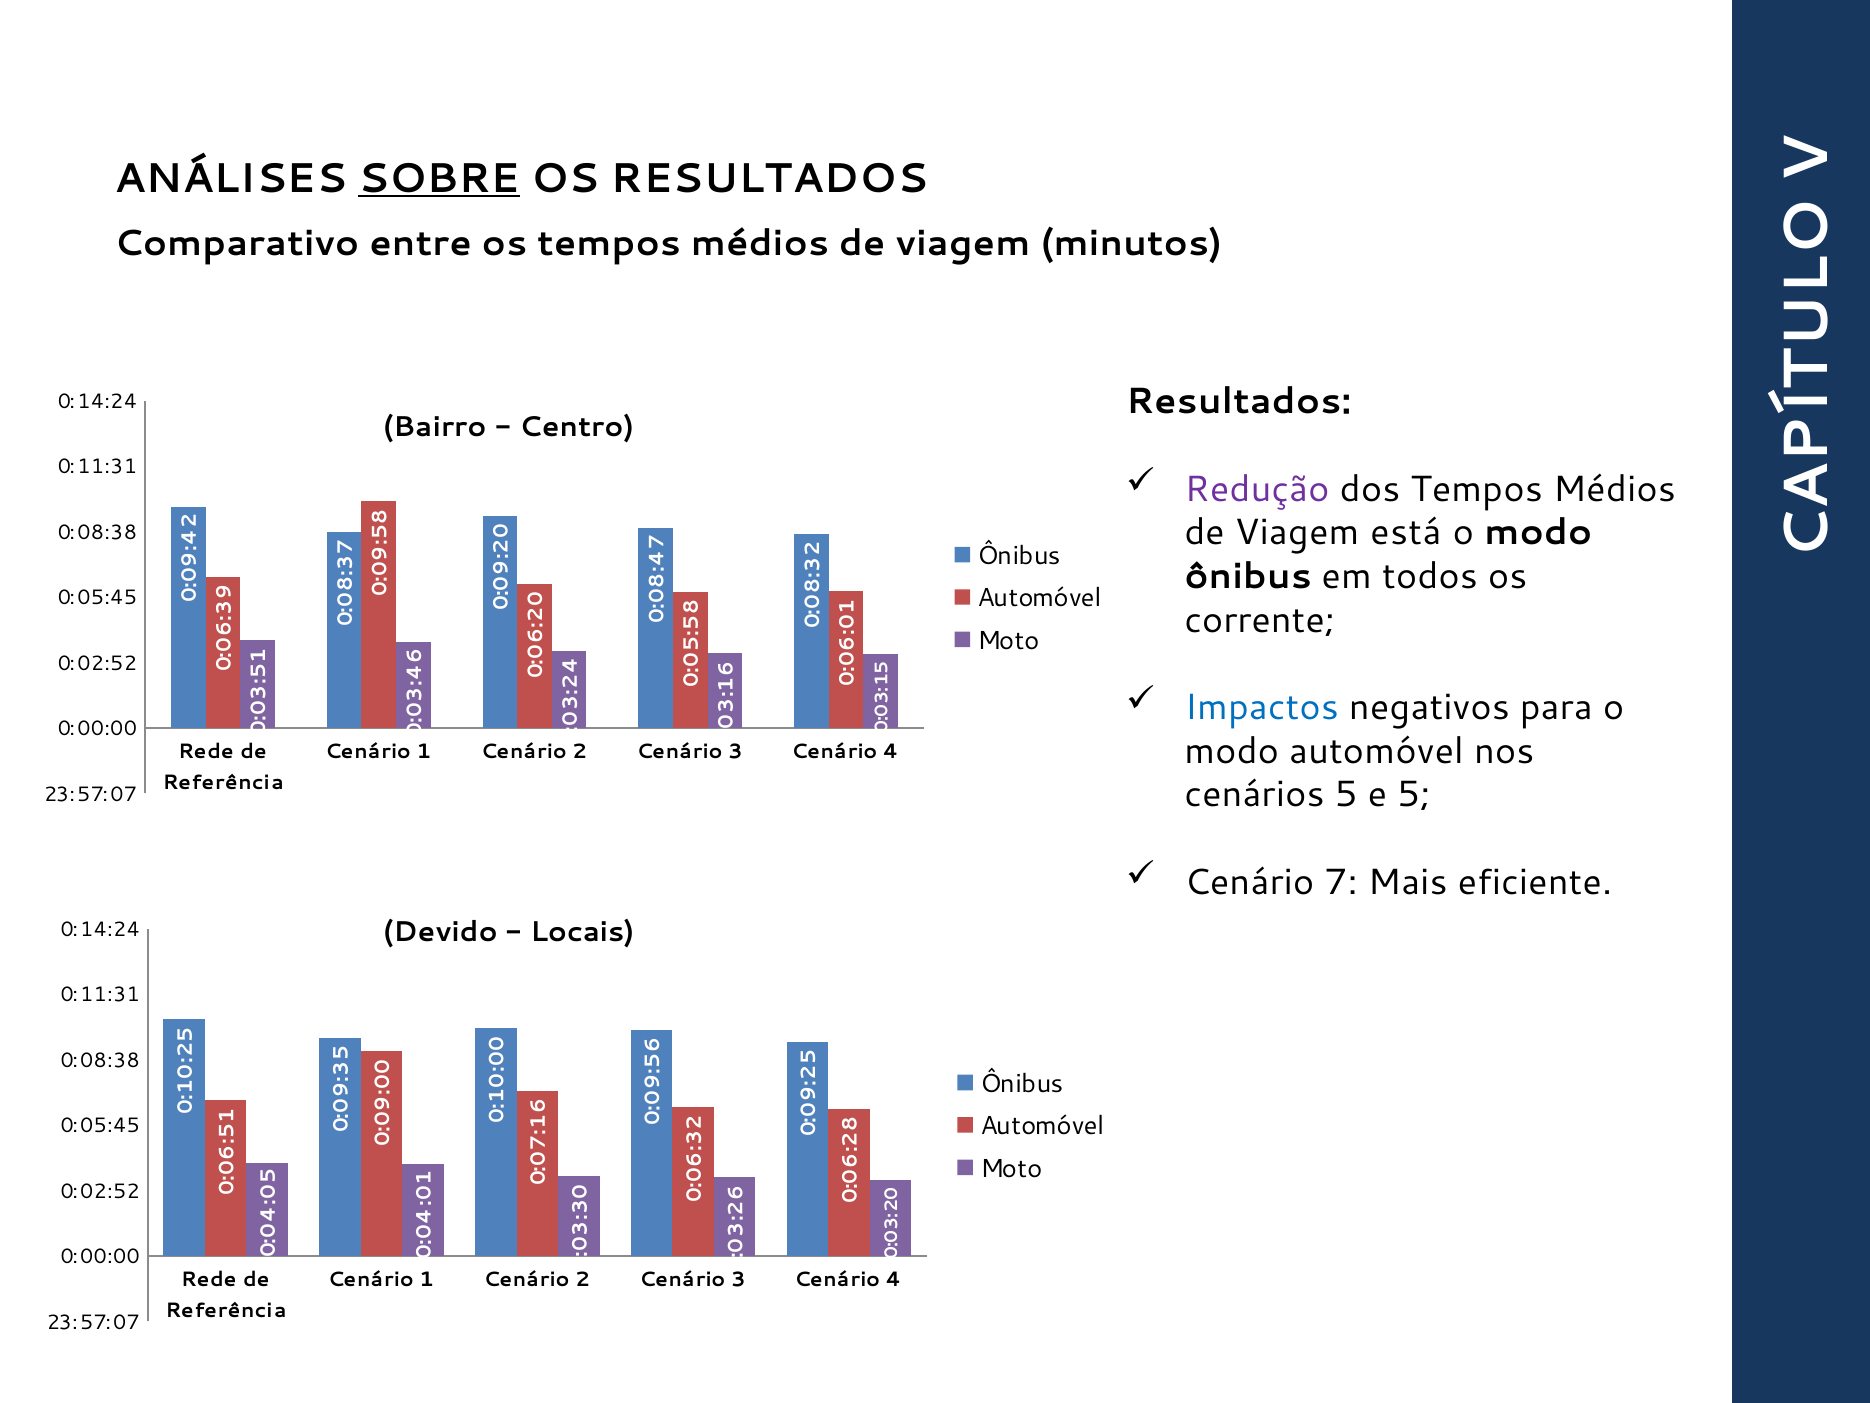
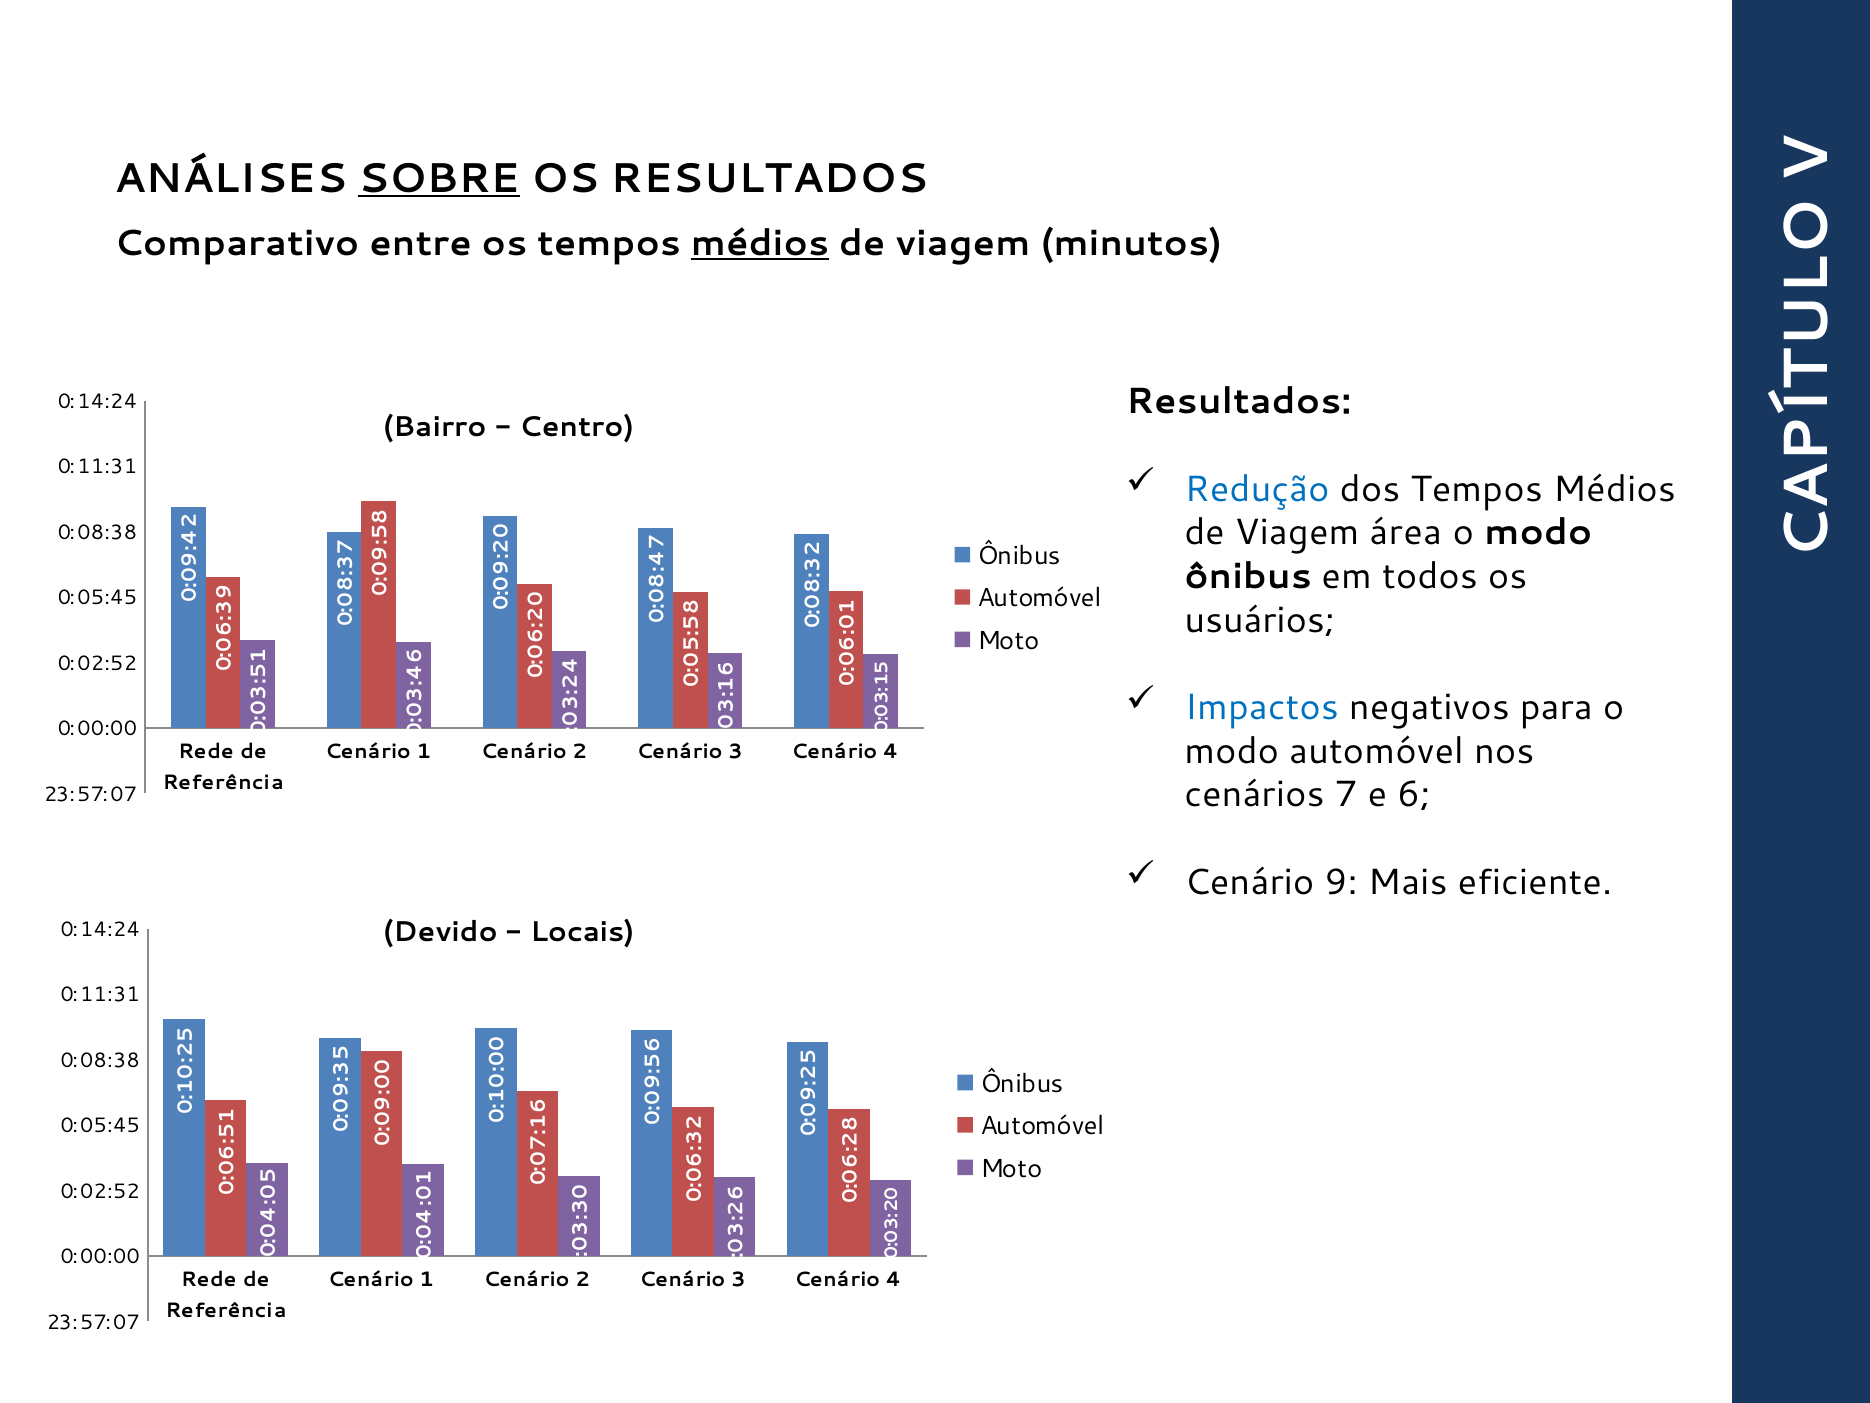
médios underline: none -> present (760, 243)
Redução colour: purple -> blue (1257, 489)
está: está -> área (1406, 533)
corrente: corrente -> usuários (1260, 620)
cenários 5: 5 -> 7 (1346, 795)
e 5: 5 -> 6 (1414, 795)
Cenário 7: 7 -> 9 (1341, 882)
